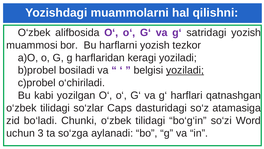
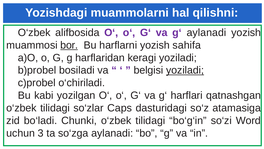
g‘ satridagi: satridagi -> aylanadi (206, 32)
bor underline: none -> present (69, 45)
tezkor: tezkor -> sahifa (187, 45)
